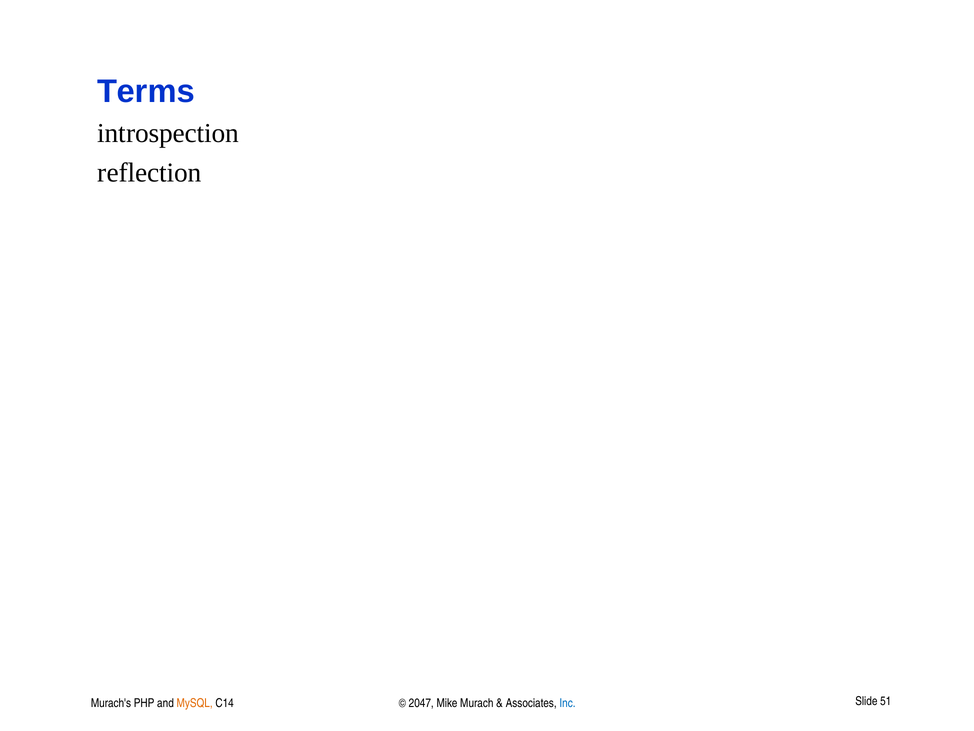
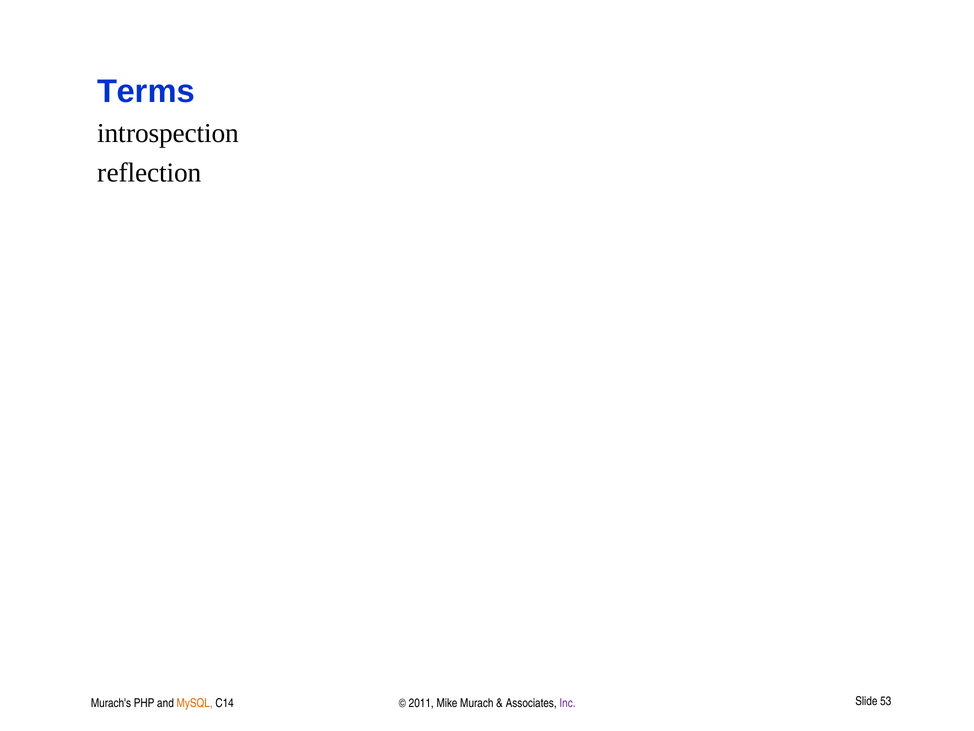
2047: 2047 -> 2011 (421, 703)
Inc colour: blue -> purple (567, 703)
51: 51 -> 53 (886, 701)
